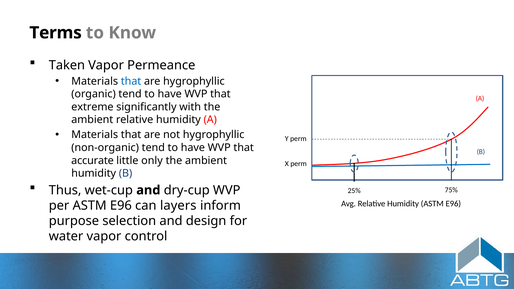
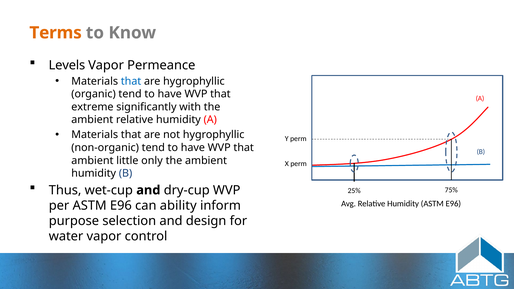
Terms colour: black -> orange (56, 33)
Taken: Taken -> Levels (67, 65)
accurate: accurate -> ambient (92, 161)
layers: layers -> ability (178, 206)
